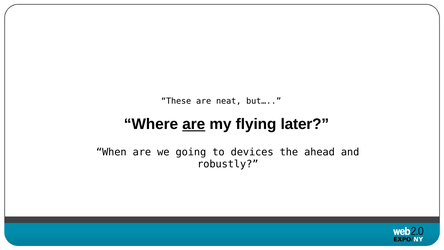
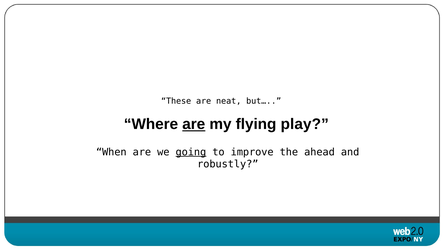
later: later -> play (305, 124)
going underline: none -> present (191, 152)
devices: devices -> improve (252, 152)
